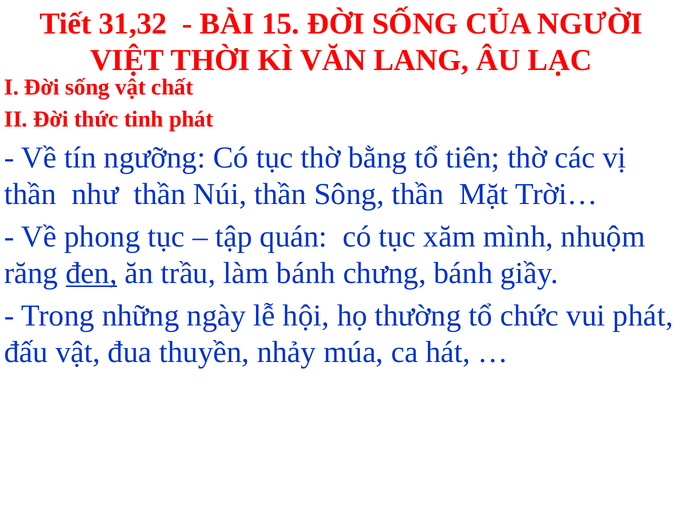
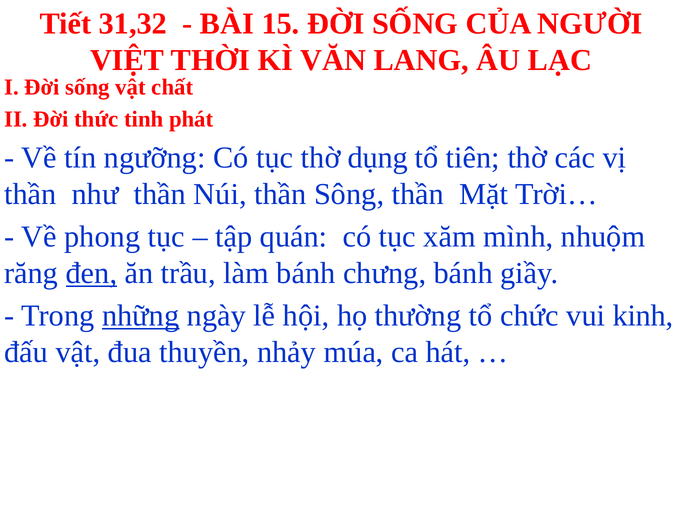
bằng: bằng -> dụng (378, 157)
những underline: none -> present (141, 315)
vui phát: phát -> kinh (643, 315)
